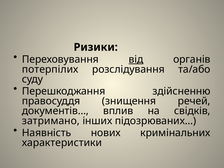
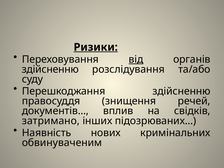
Ризики underline: none -> present (96, 47)
потерпілих: потерпілих -> здійсненню (50, 69)
характеристики: характеристики -> обвинуваченим (62, 143)
